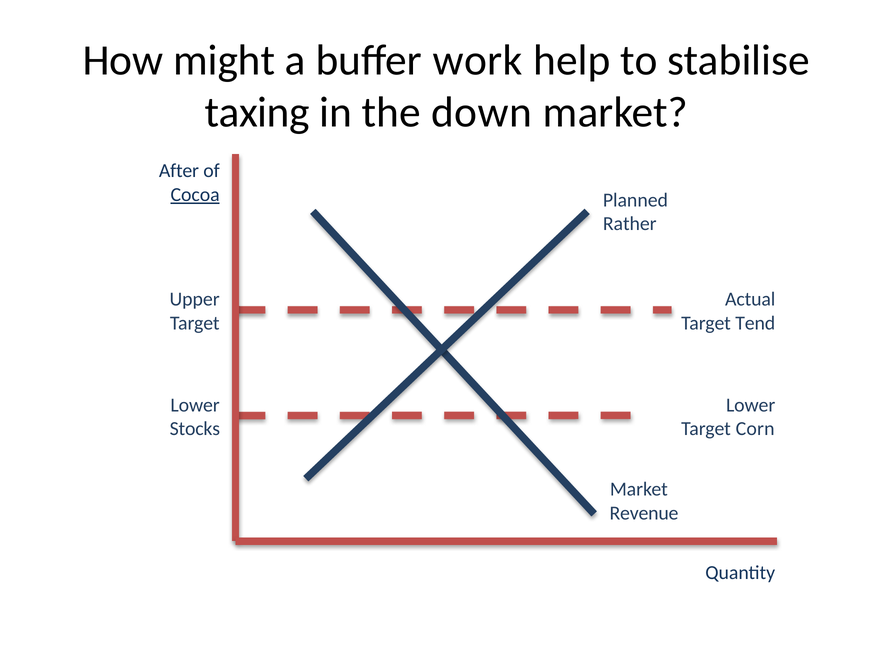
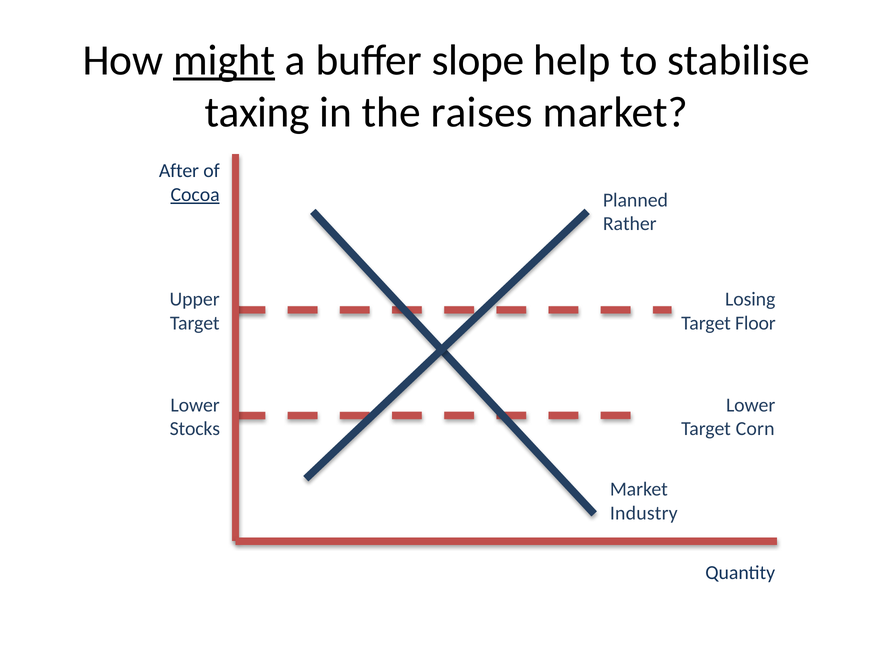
might underline: none -> present (224, 60)
work: work -> slope (478, 60)
down: down -> raises (482, 112)
Actual: Actual -> Losing (750, 299)
Tend: Tend -> Floor (755, 323)
Revenue: Revenue -> Industry (644, 513)
